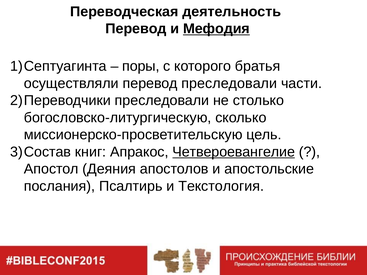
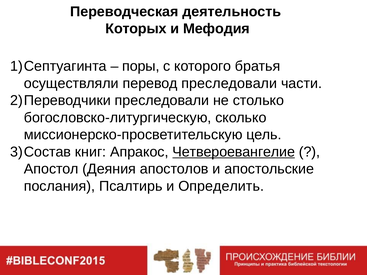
Перевод: Перевод -> Которых (136, 29)
Мефодия underline: present -> none (216, 29)
Текстология: Текстология -> Определить (221, 186)
